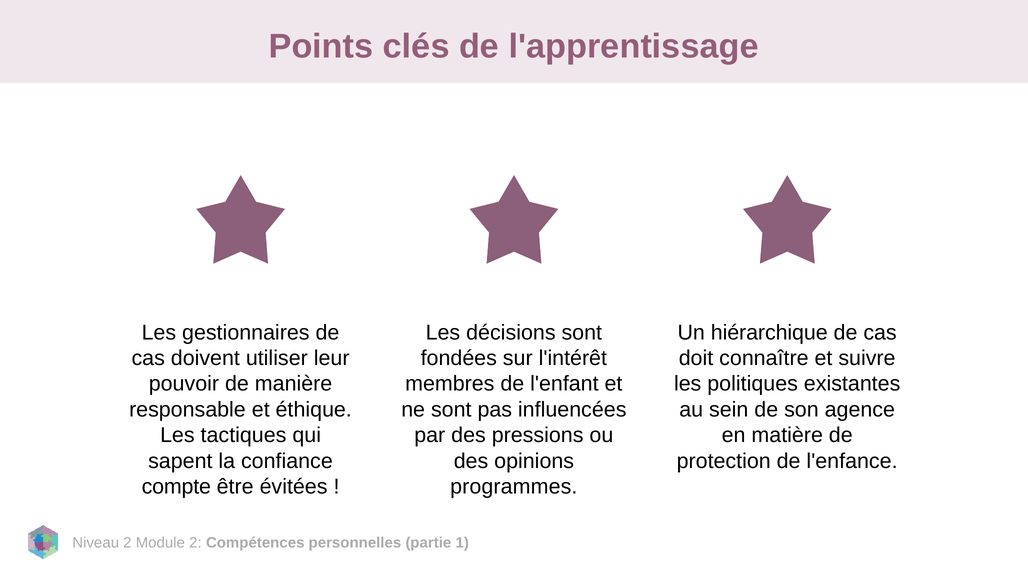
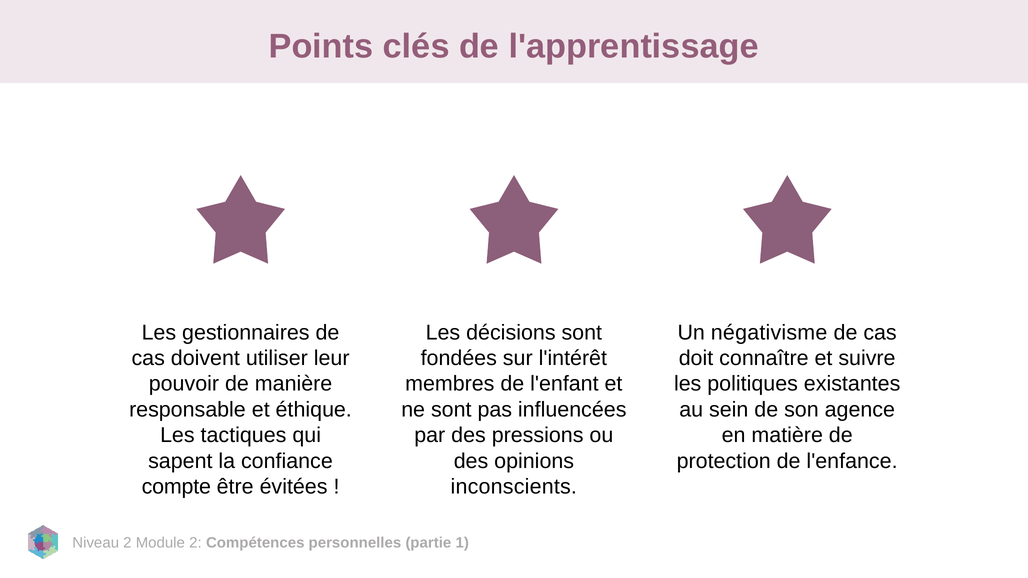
hiérarchique: hiérarchique -> négativisme (769, 333)
programmes: programmes -> inconscients (514, 487)
